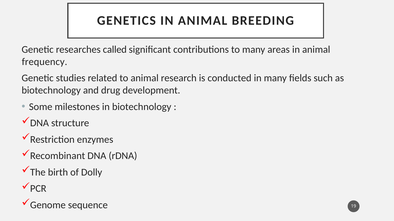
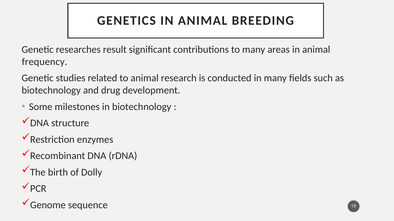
called: called -> result (115, 50)
